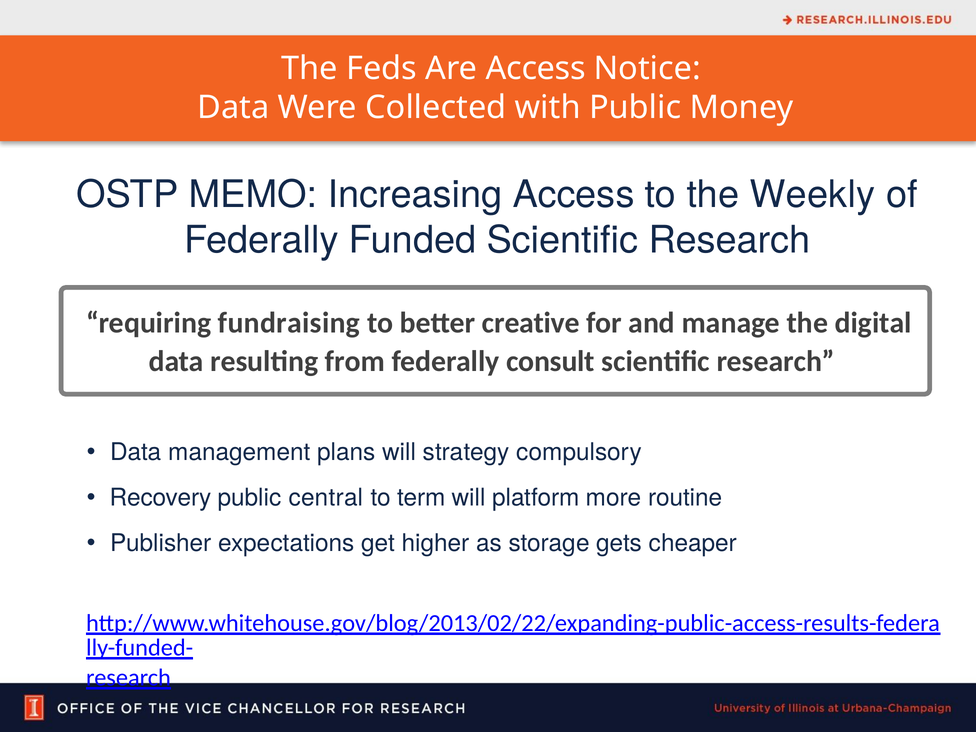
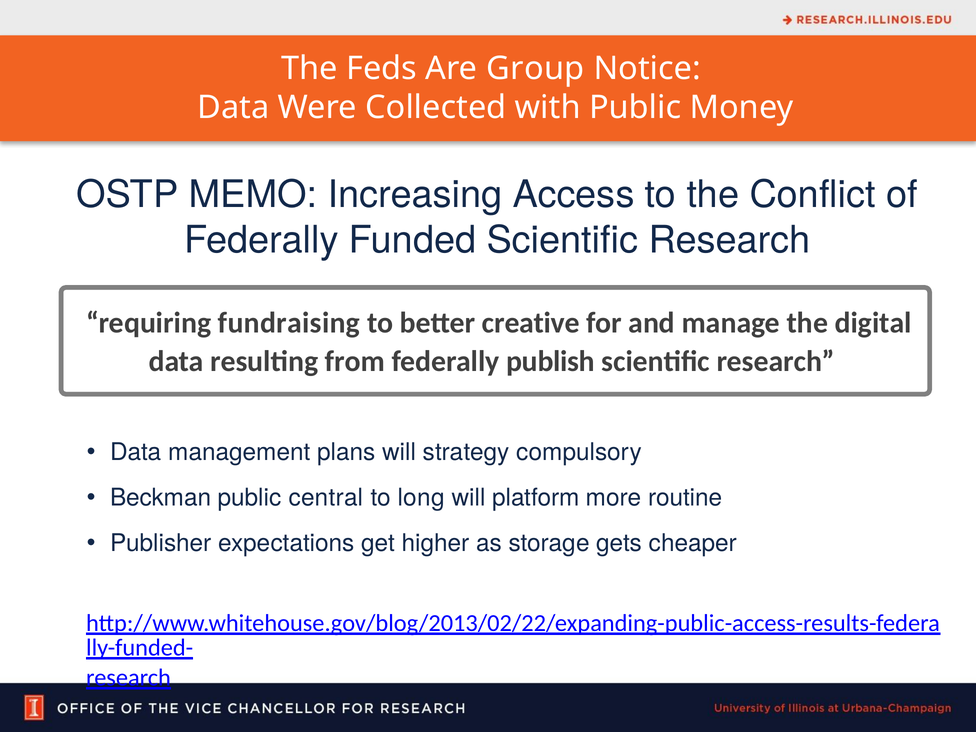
Are Access: Access -> Group (535, 68)
Weekly: Weekly -> Conflict (813, 195)
consult: consult -> publish (551, 361)
Recovery: Recovery -> Beckman (161, 498)
term: term -> long (421, 498)
